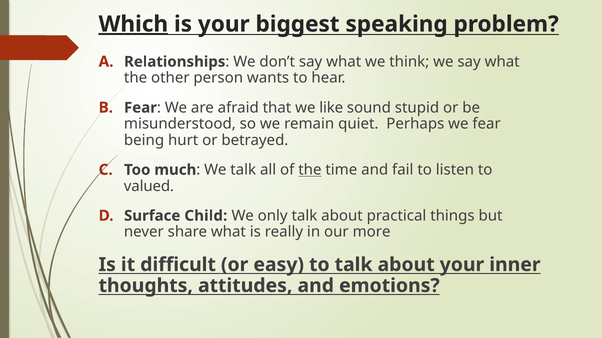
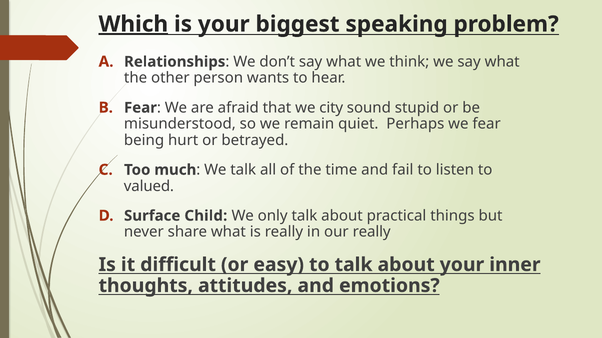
like: like -> city (331, 108)
the underline: present -> none (310, 170)
our more: more -> really (372, 232)
